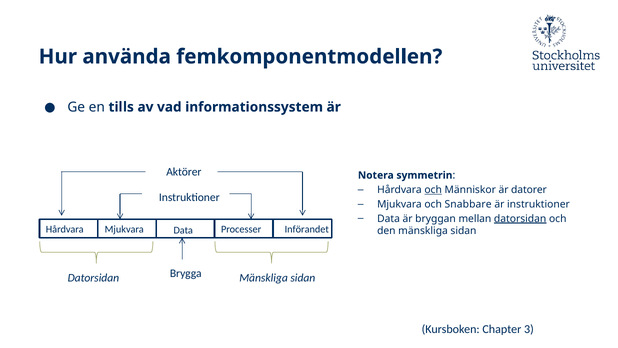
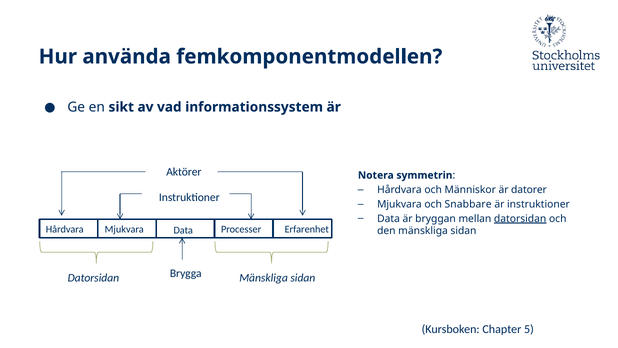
tills: tills -> sikt (121, 107)
och underline: present -> none (433, 190)
Införandet: Införandet -> Erfarenhet (307, 229)
3: 3 -> 5 (529, 329)
